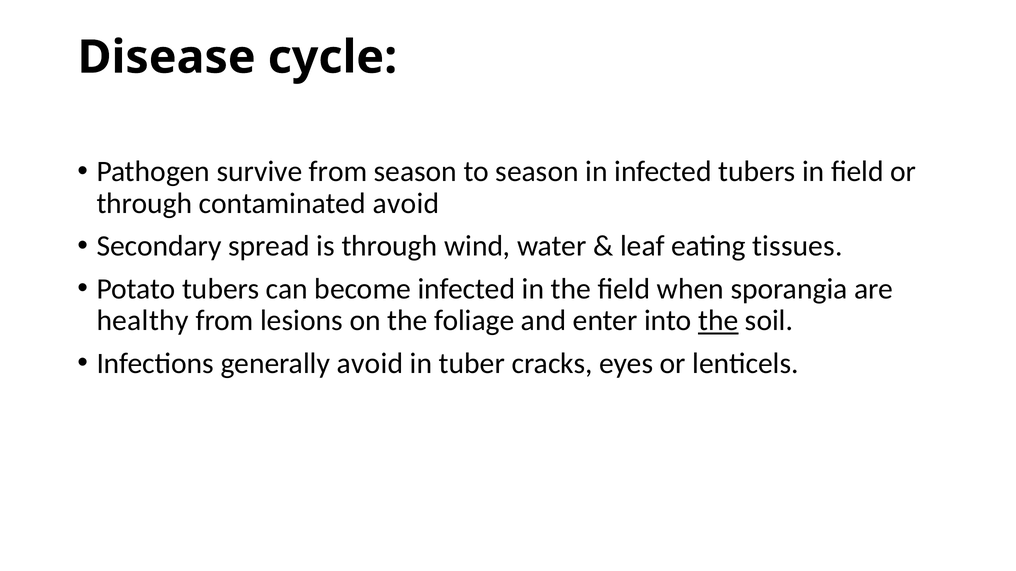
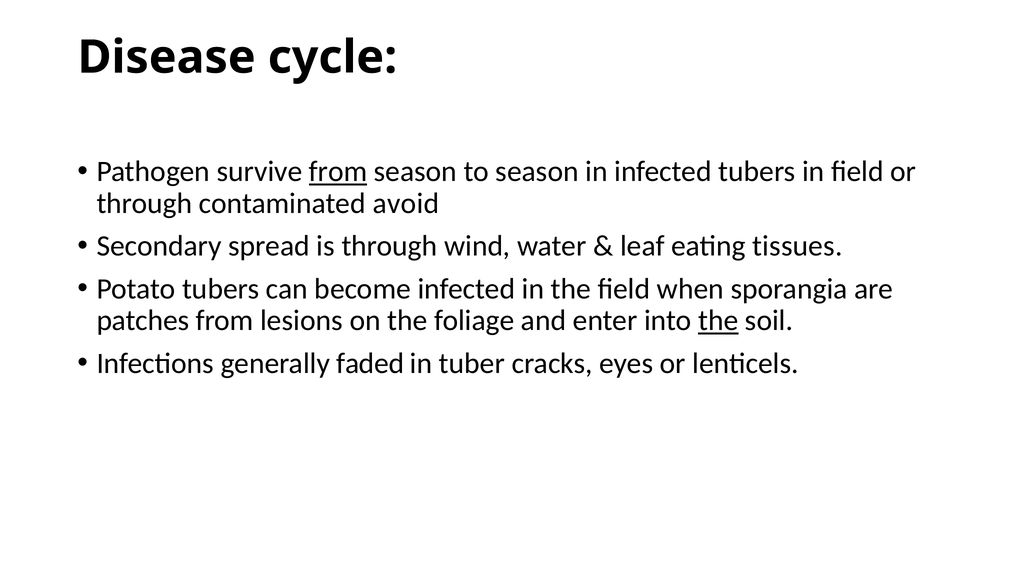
from underline: none -> present (338, 172)
healthy: healthy -> patches (143, 321)
generally avoid: avoid -> faded (370, 364)
